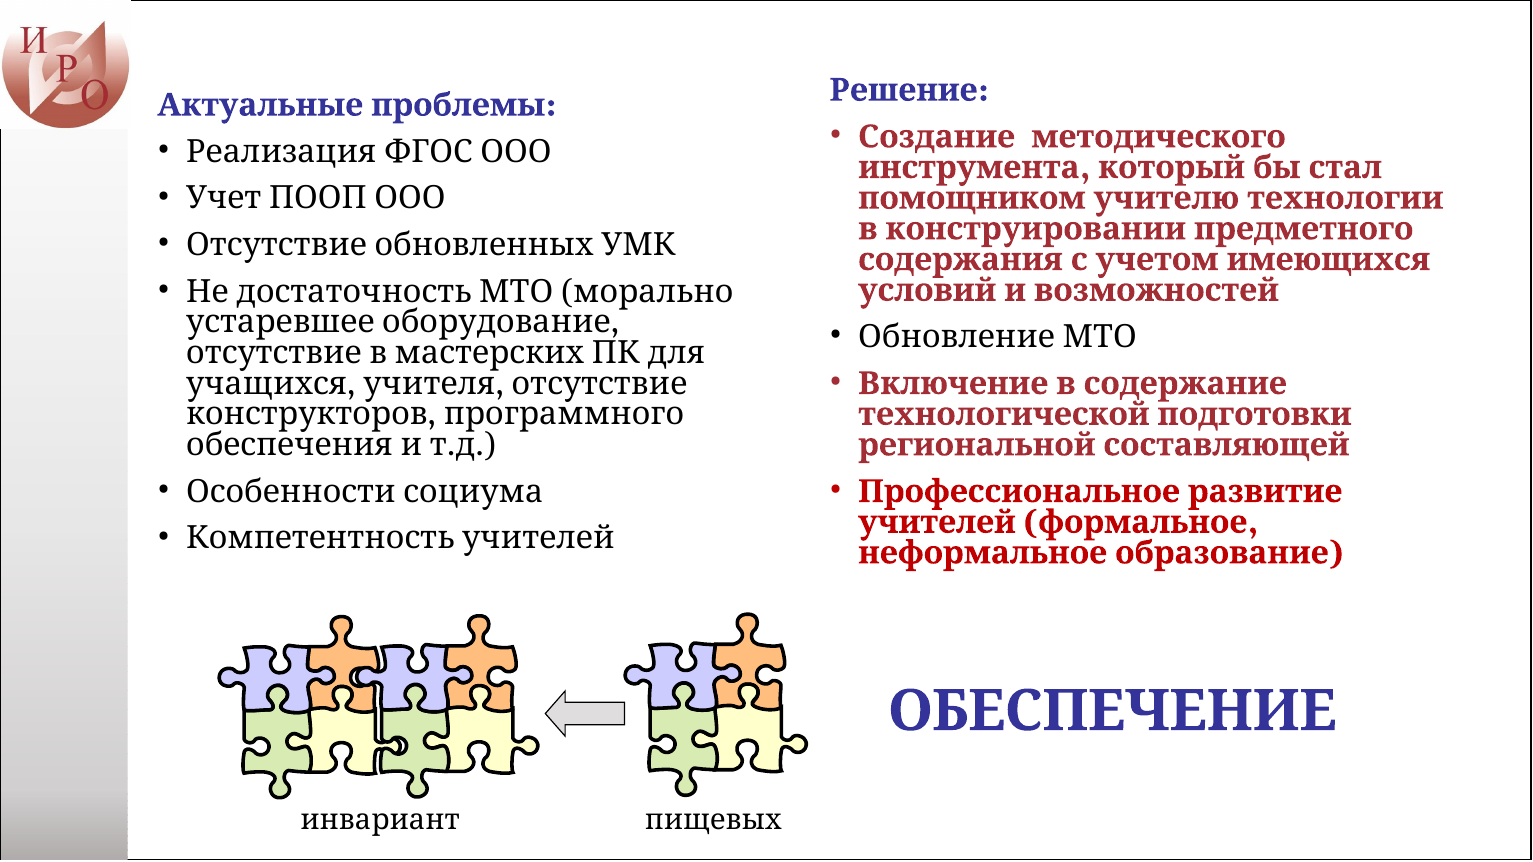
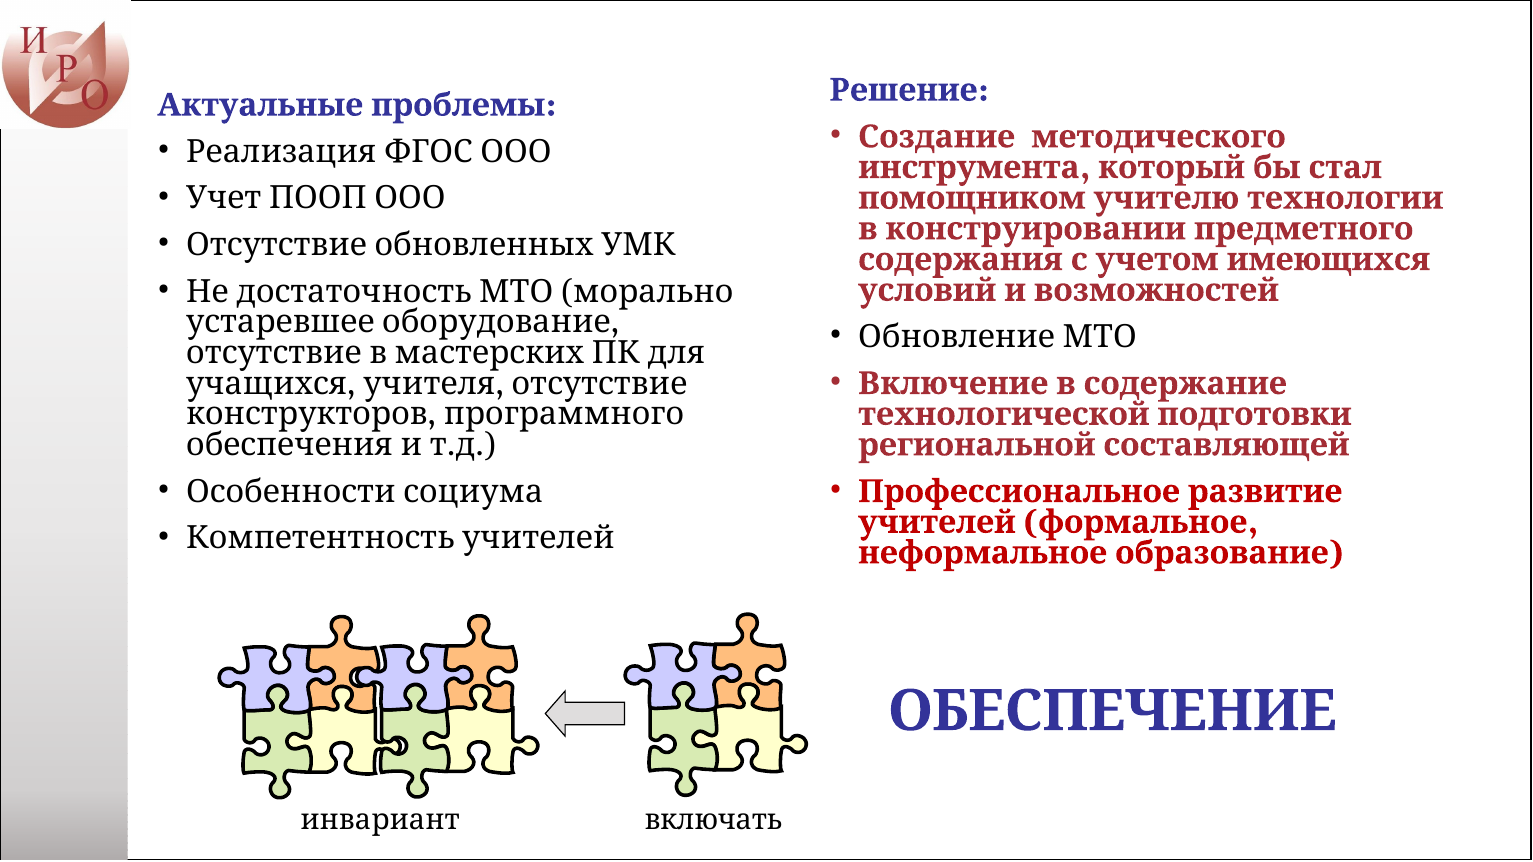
пищевых: пищевых -> включать (713, 820)
